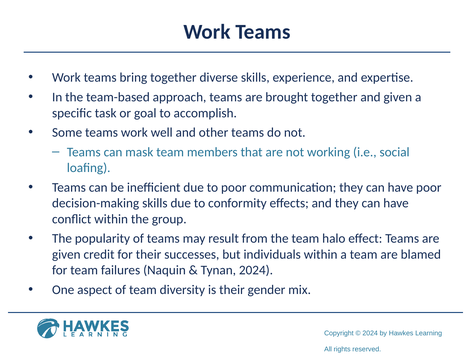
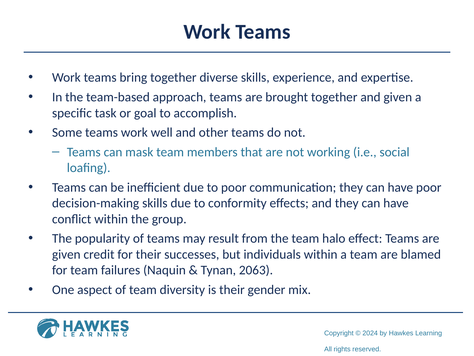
Tynan 2024: 2024 -> 2063 (256, 270)
